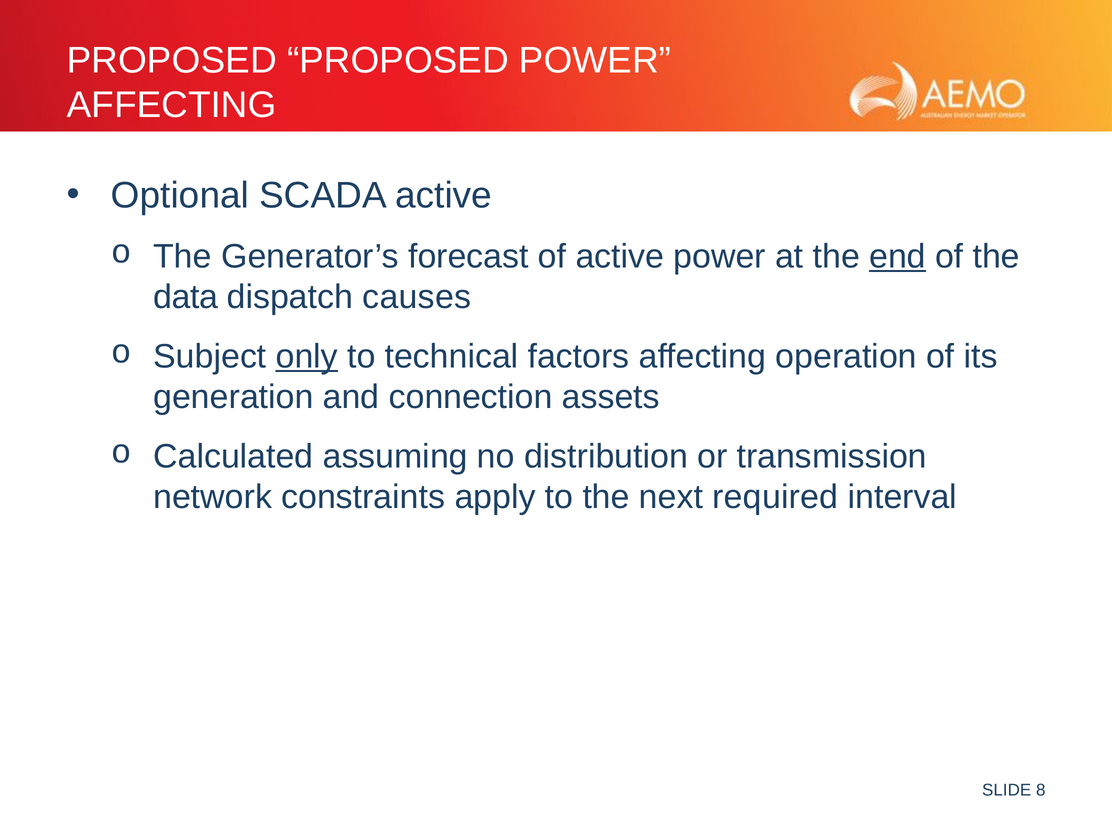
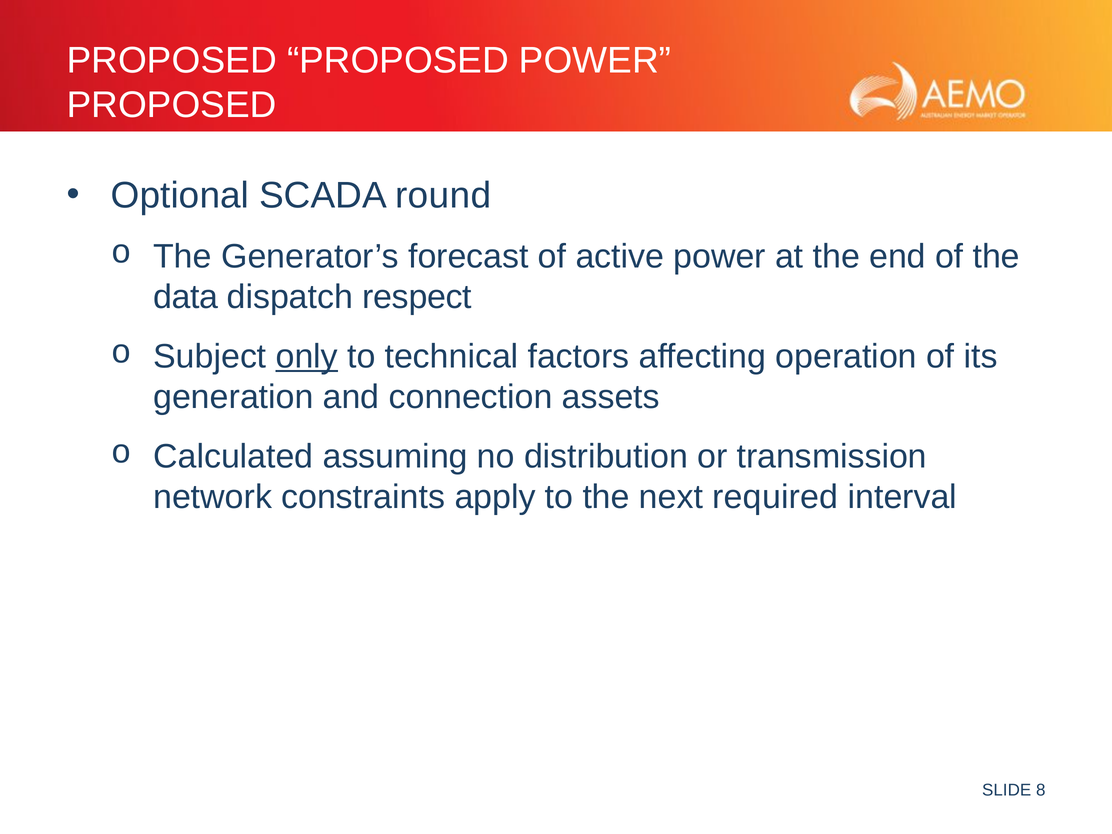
AFFECTING: AFFECTING -> PROPOSED (172, 105)
SCADA active: active -> round (443, 195)
end underline: present -> none (897, 256)
causes: causes -> respect (417, 297)
